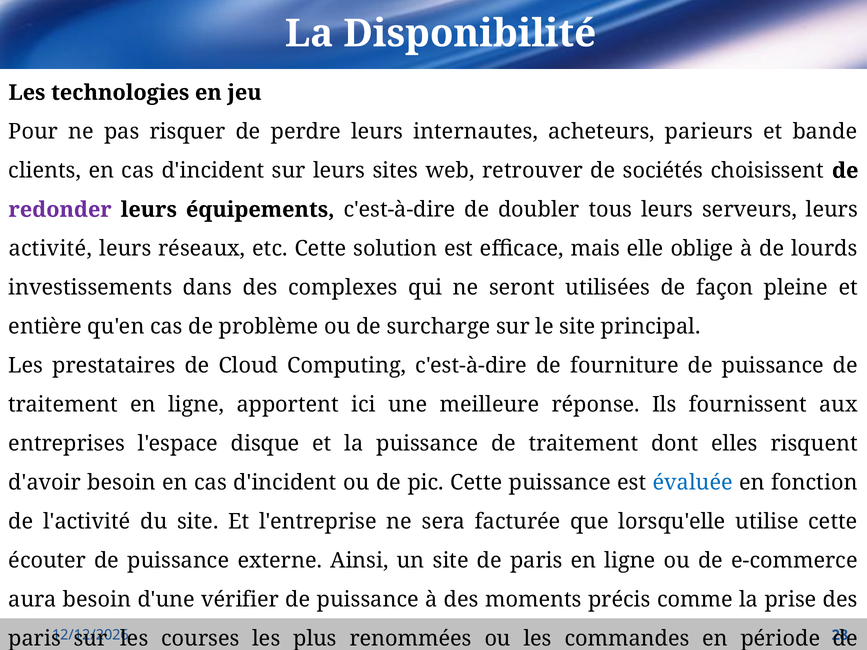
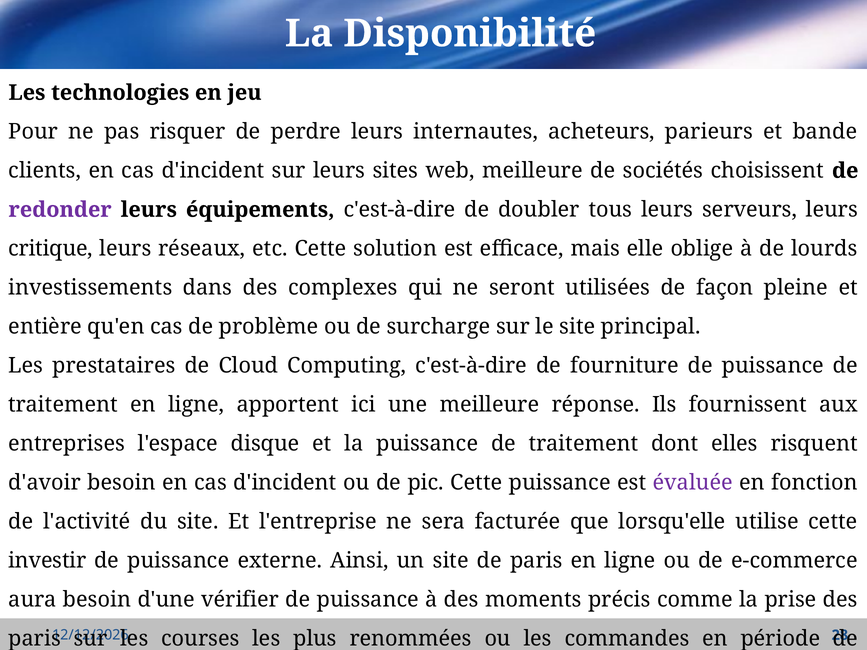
web retrouver: retrouver -> meilleure (532, 171)
activité: activité -> critique (51, 249)
évaluée colour: blue -> purple (693, 483)
écouter: écouter -> investir (47, 561)
